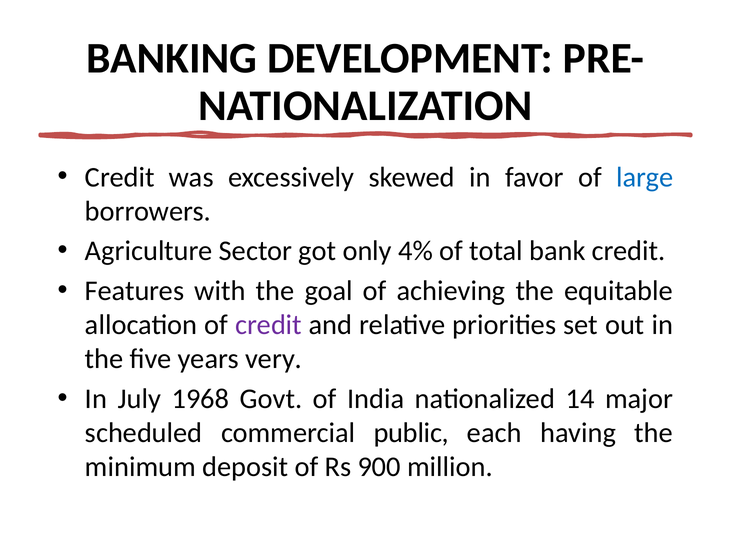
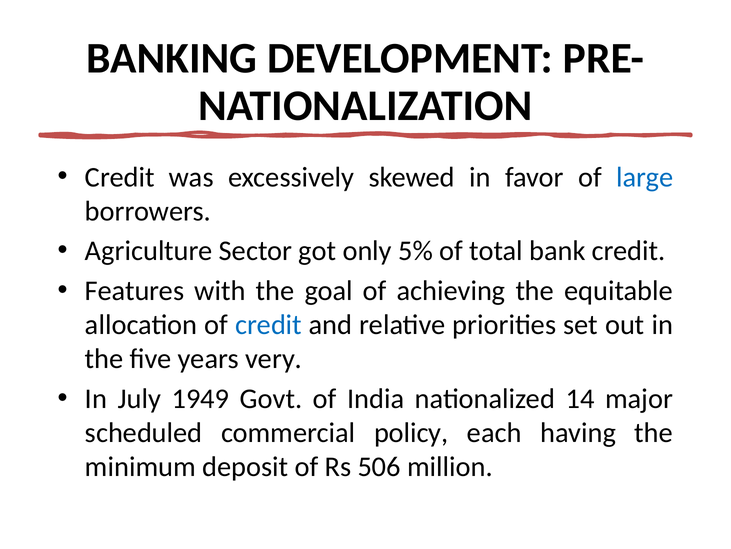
4%: 4% -> 5% (416, 251)
credit colour: purple -> blue (268, 324)
1968: 1968 -> 1949 (200, 398)
public: public -> policy (411, 432)
900: 900 -> 506 (379, 466)
